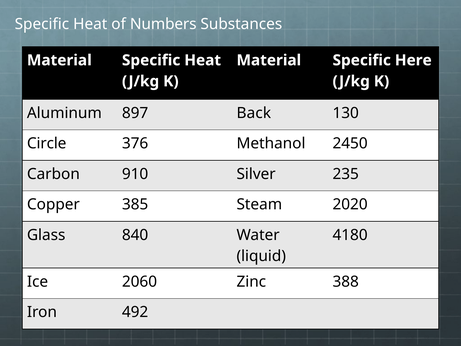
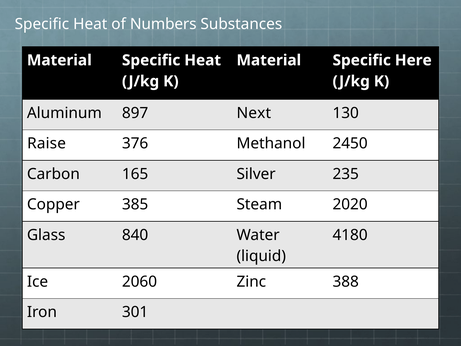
Back: Back -> Next (254, 113)
Circle: Circle -> Raise (47, 143)
910: 910 -> 165 (135, 174)
492: 492 -> 301 (135, 312)
